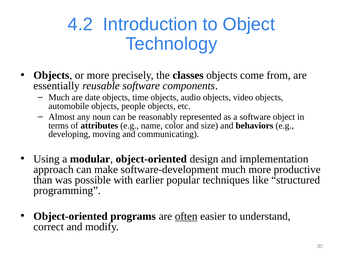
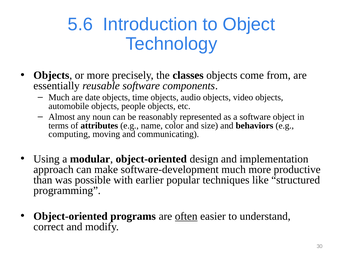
4.2: 4.2 -> 5.6 (80, 24)
developing: developing -> computing (69, 134)
